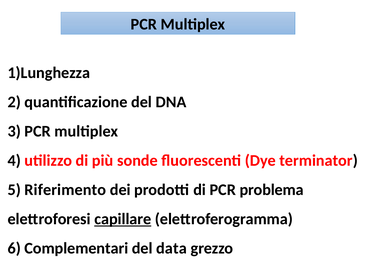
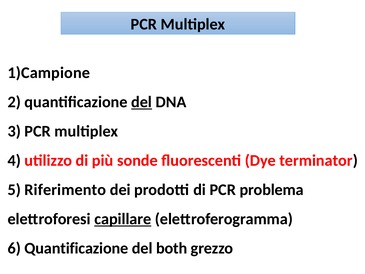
1)Lunghezza: 1)Lunghezza -> 1)Campione (49, 73)
del underline: none -> present (142, 102)
6 Complementari: Complementari -> Quantificazione (76, 248)
data: data -> both (172, 248)
